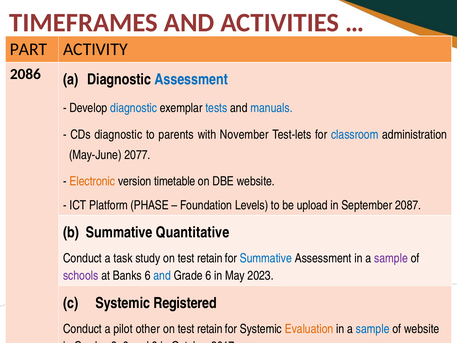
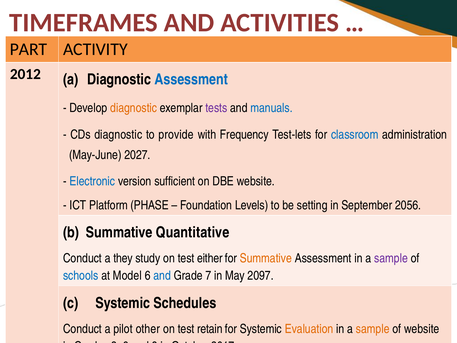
2086: 2086 -> 2012 (25, 74)
diagnostic colour: blue -> orange (134, 108)
tests colour: blue -> purple (216, 108)
parents: parents -> provide (176, 135)
November: November -> Frequency (244, 135)
2077: 2077 -> 2027 (137, 155)
Electronic colour: orange -> blue (92, 181)
timetable: timetable -> sufficient (175, 181)
upload: upload -> setting (312, 205)
2087: 2087 -> 2056 (408, 205)
task: task -> they (123, 258)
study on test retain: retain -> either (210, 258)
Summative colour: blue -> orange (266, 258)
schools colour: purple -> blue (81, 276)
Banks: Banks -> Model (127, 276)
Grade 6: 6 -> 7 (208, 276)
2023: 2023 -> 2097 (261, 276)
Registered: Registered -> Schedules (185, 303)
sample colour: blue -> orange (373, 329)
